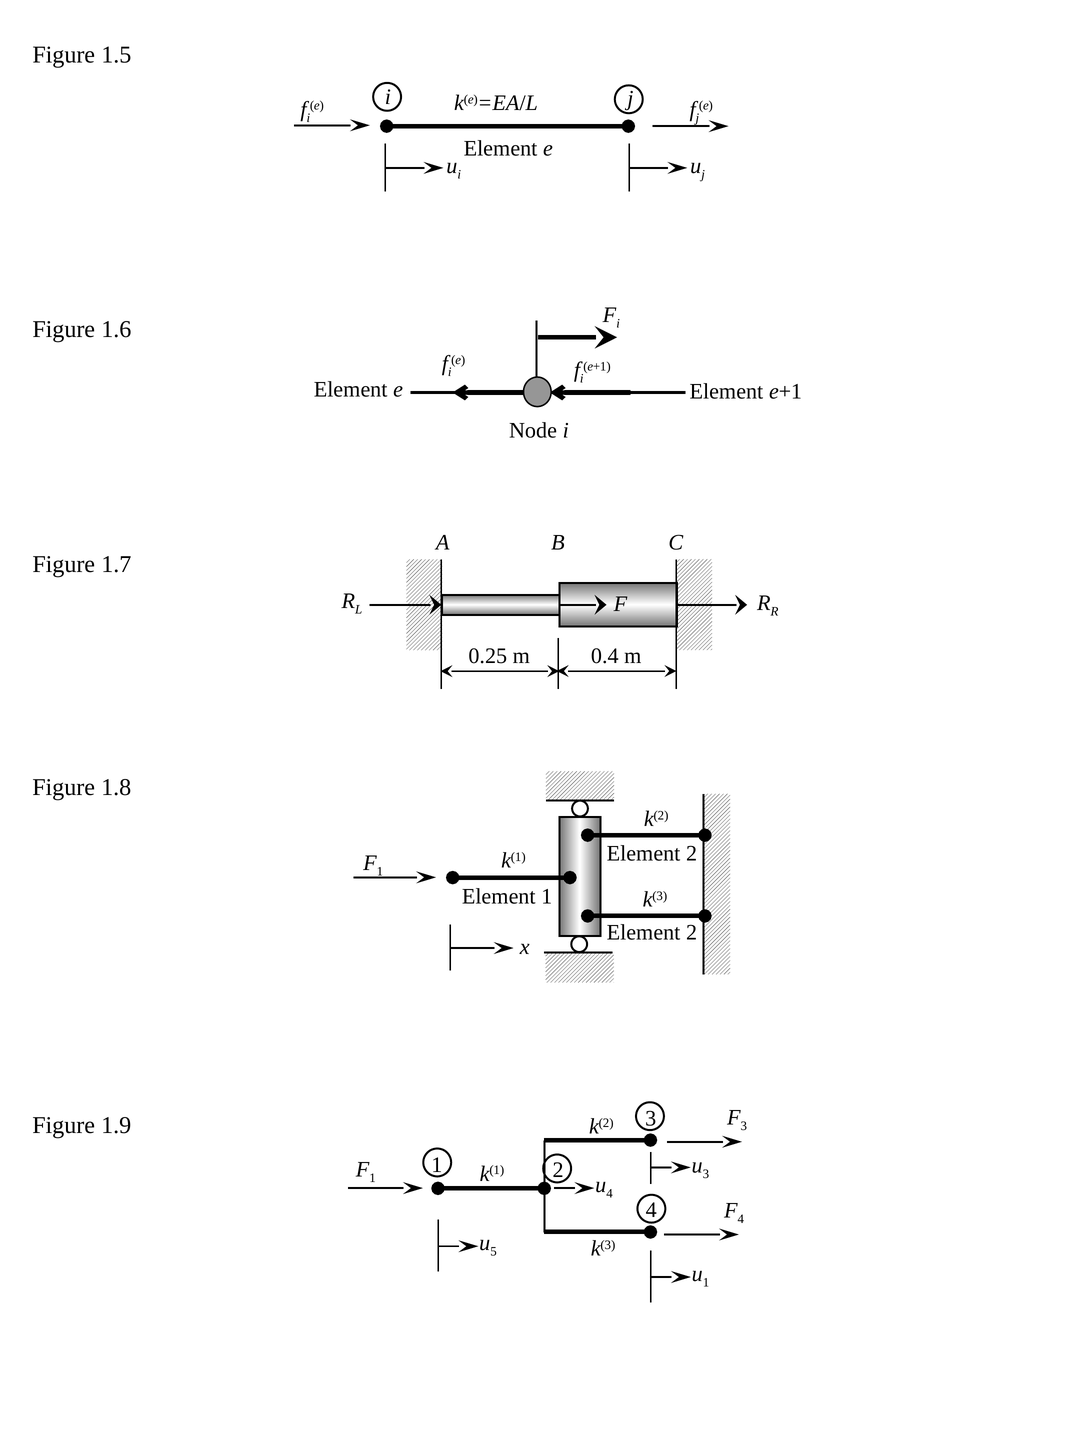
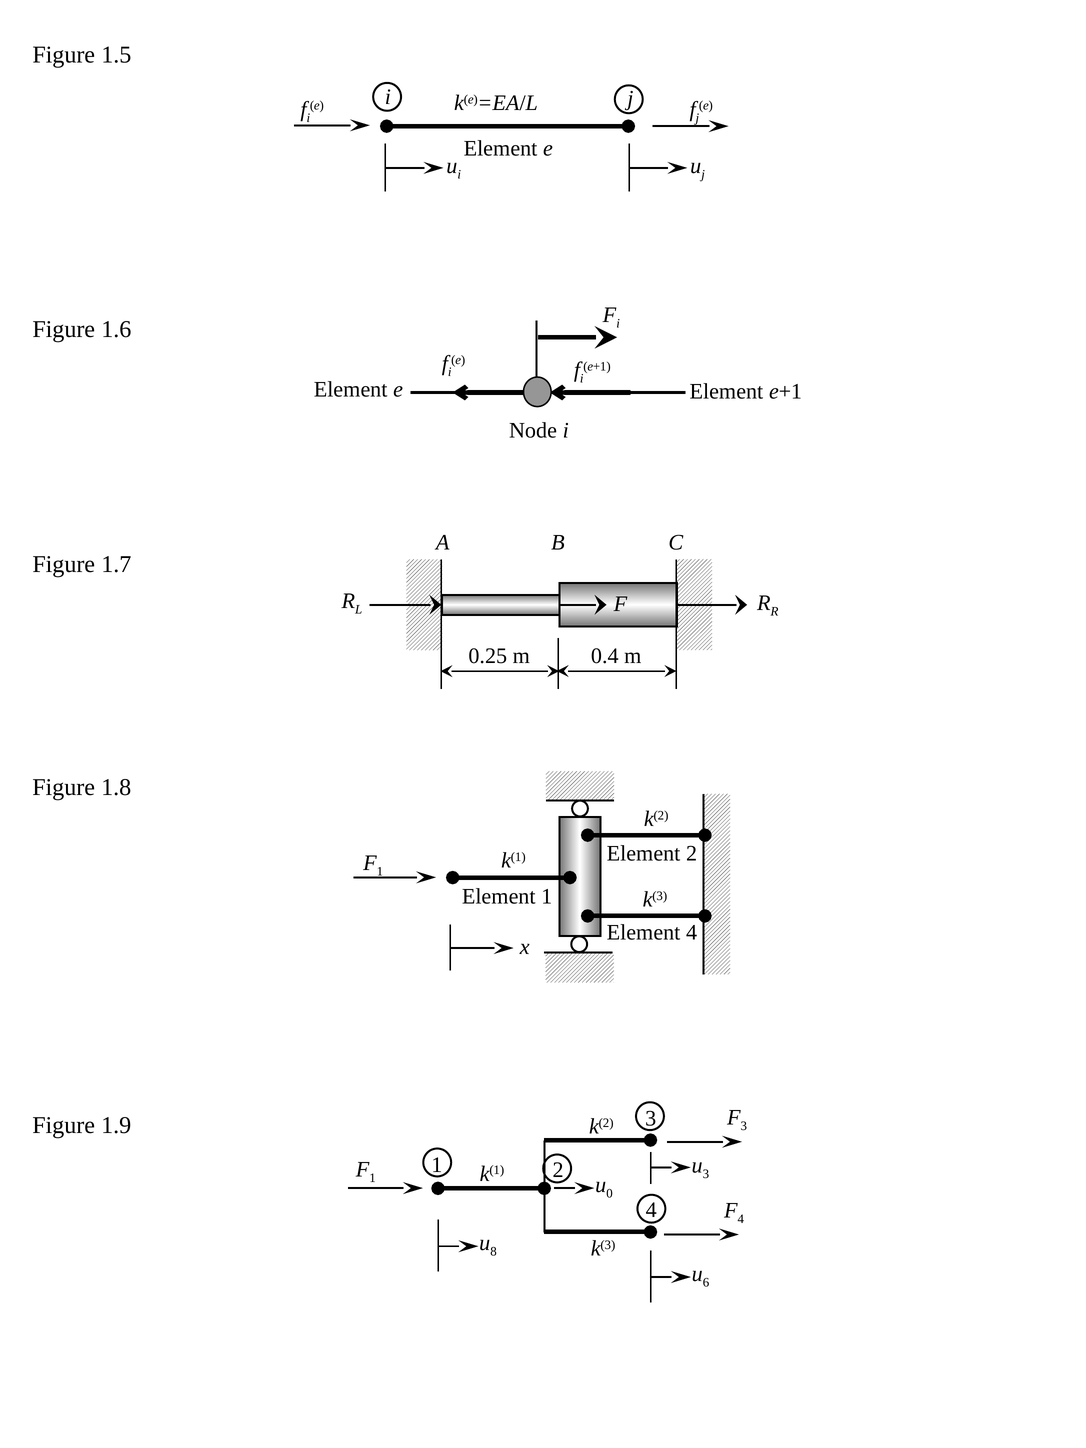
2: 2 -> 4 (692, 932)
4: 4 -> 0 (610, 1194)
5: 5 -> 8 (494, 1252)
1: 1 -> 6 (706, 1282)
